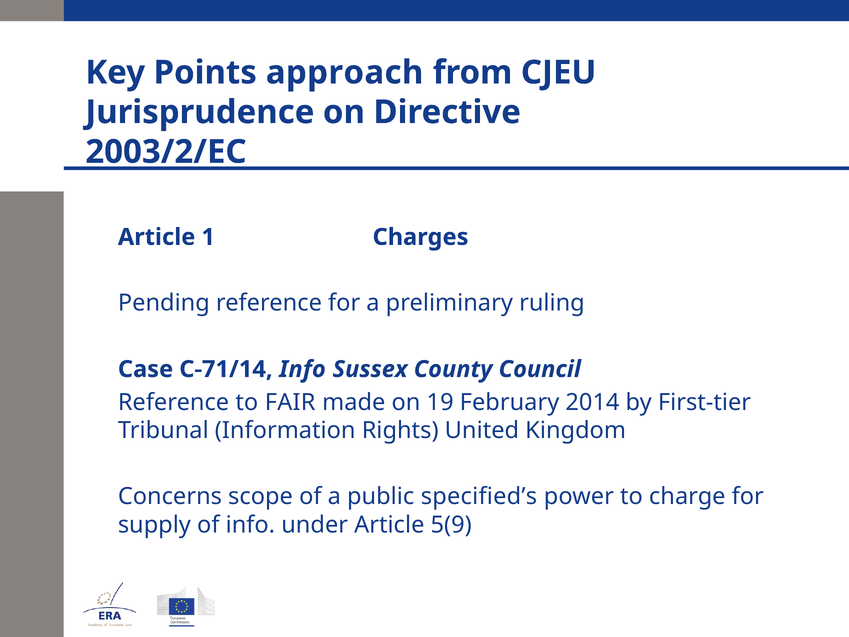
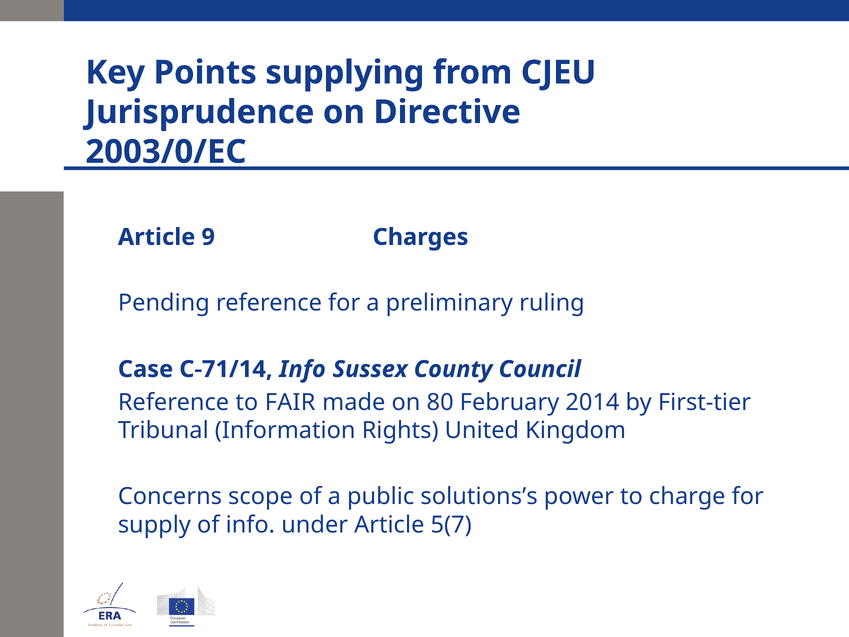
approach: approach -> supplying (345, 73)
2003/2/EC: 2003/2/EC -> 2003/0/EC (166, 152)
1: 1 -> 9 (208, 237)
19: 19 -> 80 (440, 402)
specified’s: specified’s -> solutions’s (479, 496)
5(9: 5(9 -> 5(7 (451, 525)
